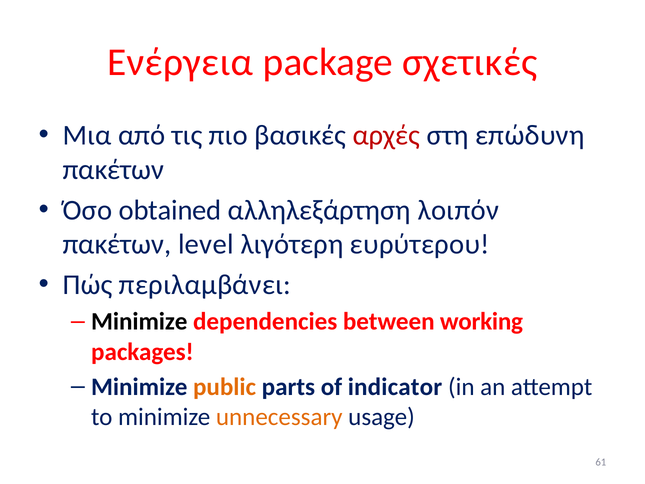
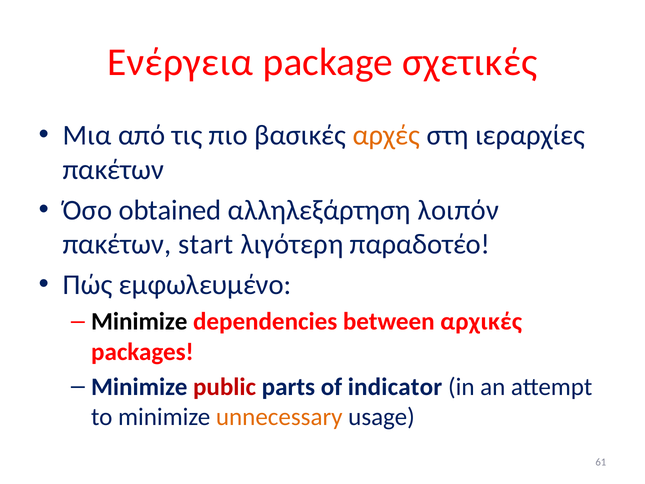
αρχές colour: red -> orange (386, 135)
επώδυνη: επώδυνη -> ιεραρχίες (530, 135)
level: level -> start (206, 244)
ευρύτερου: ευρύτερου -> παραδοτέο (420, 244)
περιλαμβάνει: περιλαμβάνει -> εμφωλευμένο (205, 285)
working: working -> αρχικές (481, 322)
public colour: orange -> red (225, 387)
